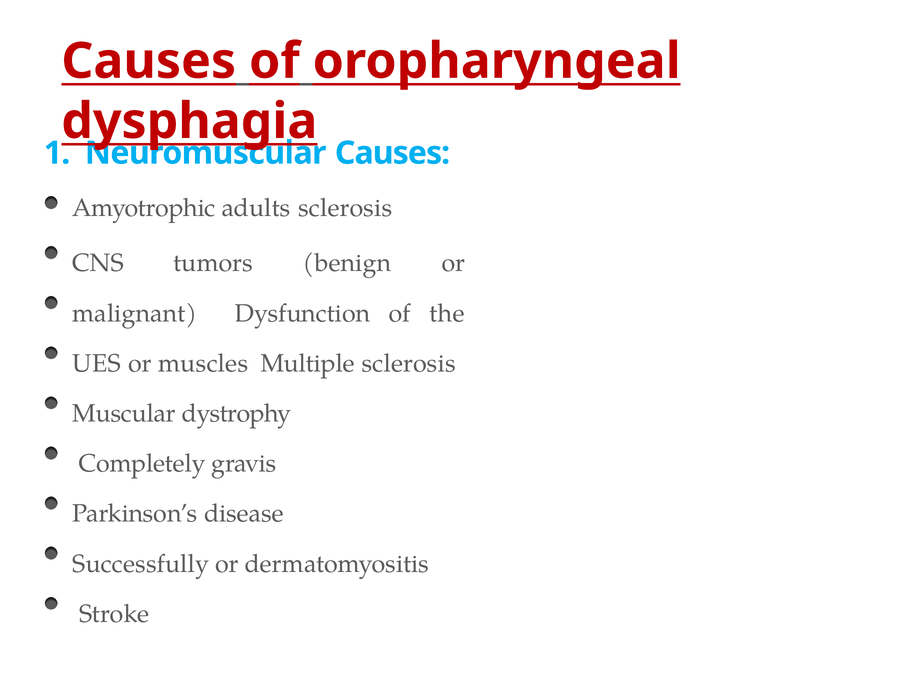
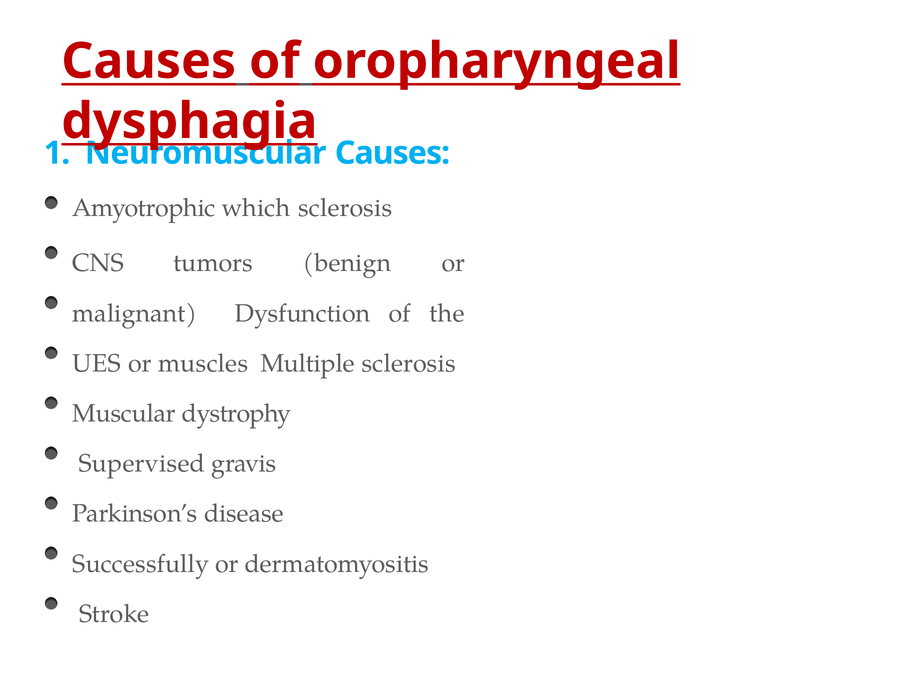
adults: adults -> which (256, 208)
Completely: Completely -> Supervised (142, 463)
